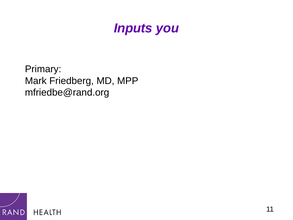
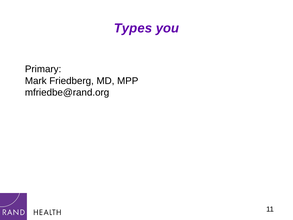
Inputs: Inputs -> Types (133, 28)
